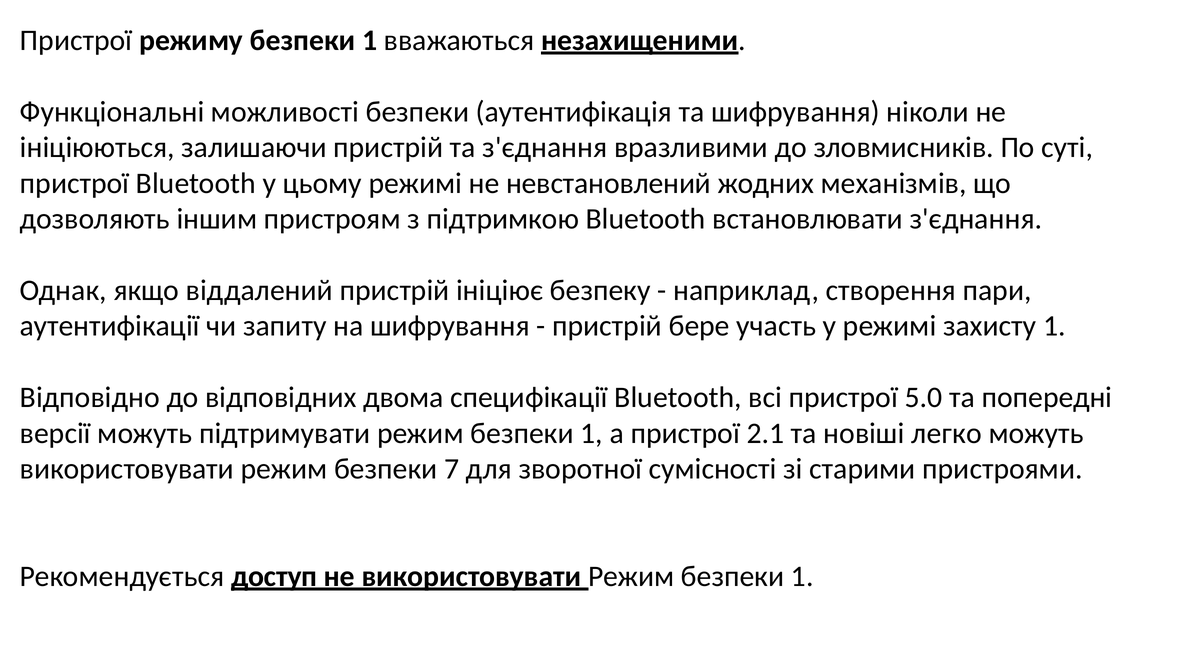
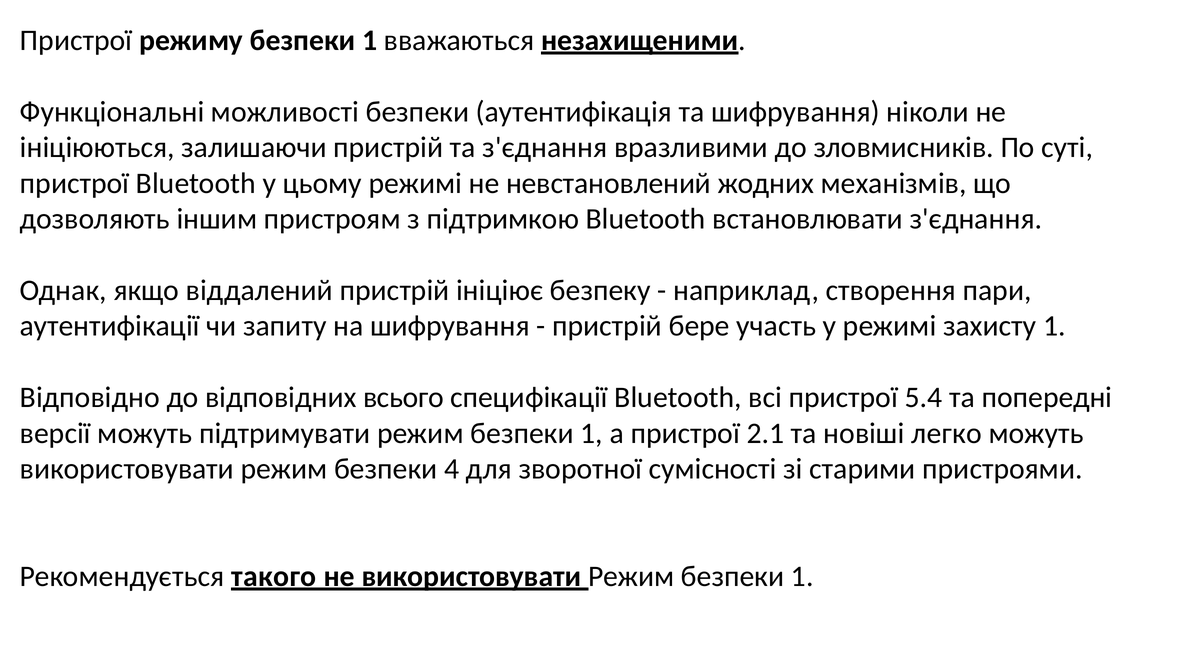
двома: двома -> всього (403, 397)
5.0: 5.0 -> 5.4 (924, 397)
7: 7 -> 4 (452, 469)
доступ: доступ -> такого (274, 576)
